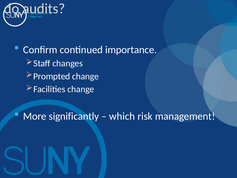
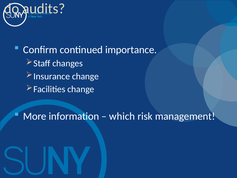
Prompted: Prompted -> Insurance (52, 76)
significantly: significantly -> information (74, 116)
